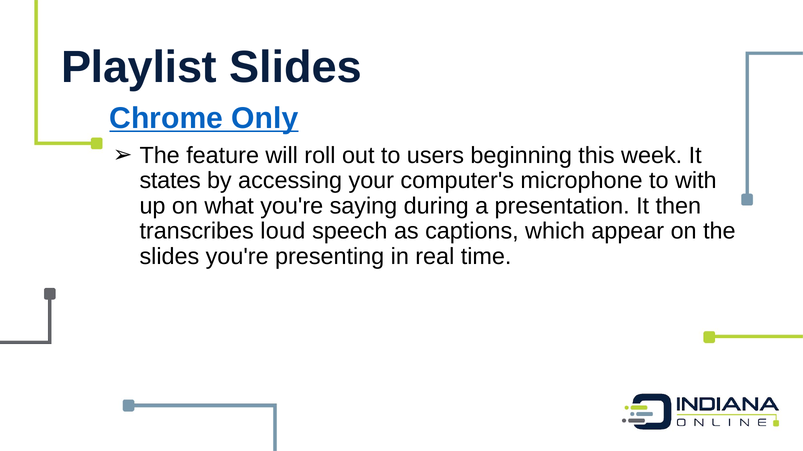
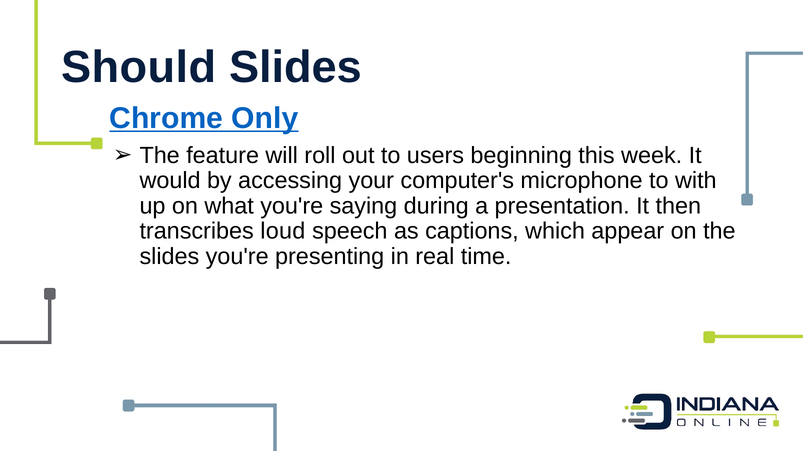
Playlist: Playlist -> Should (139, 67)
states: states -> would (170, 181)
